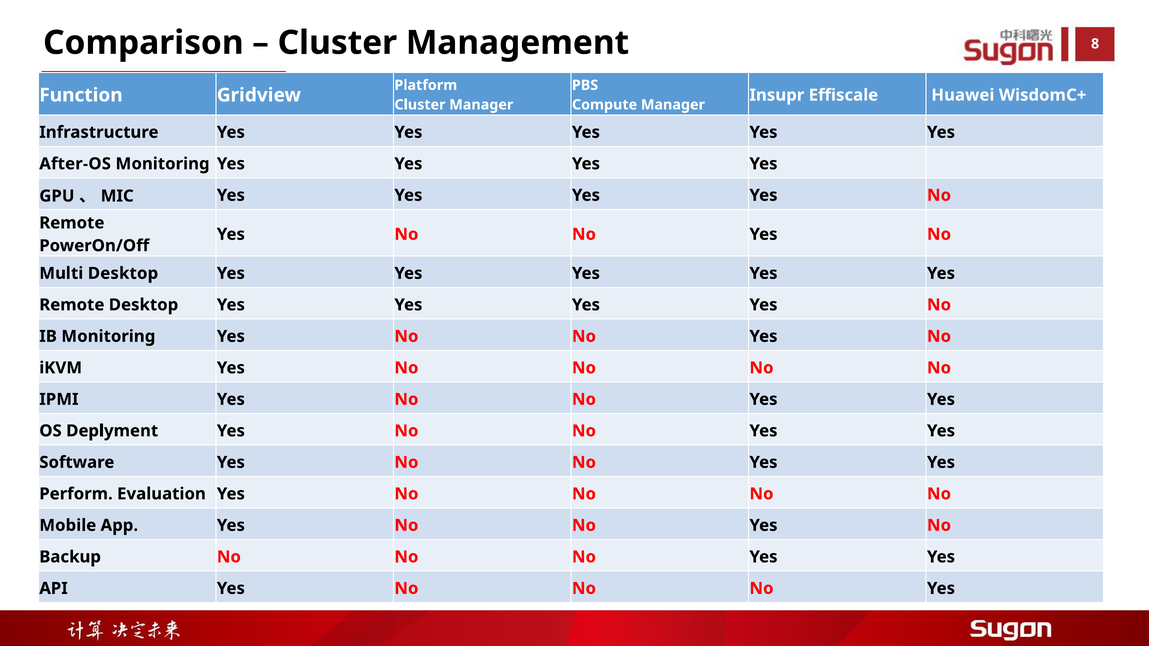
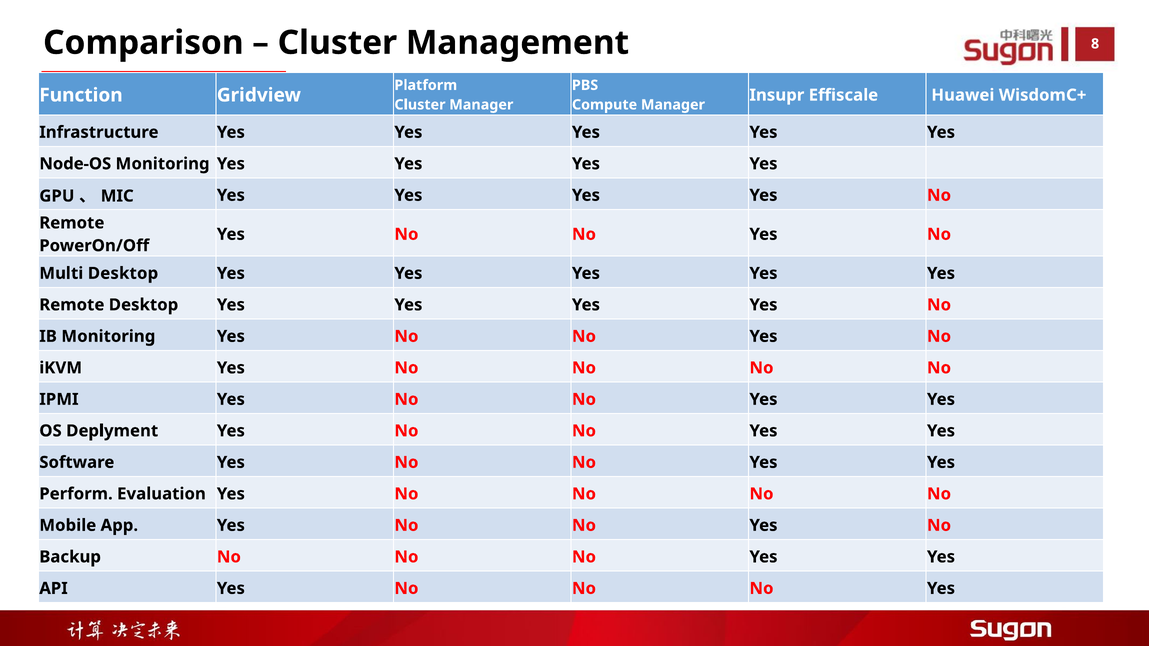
After-OS: After-OS -> Node-OS (75, 164)
